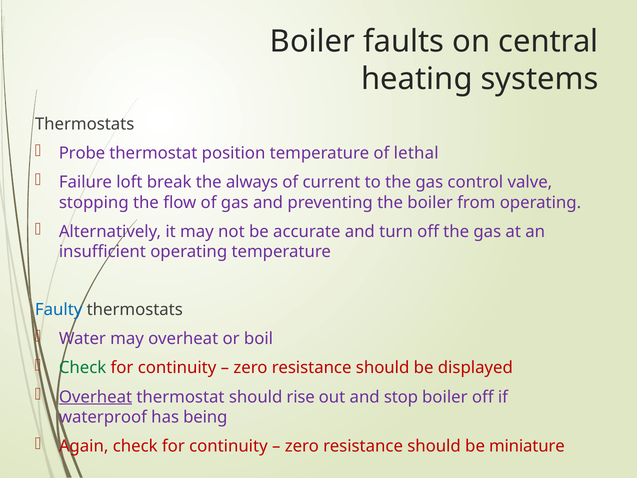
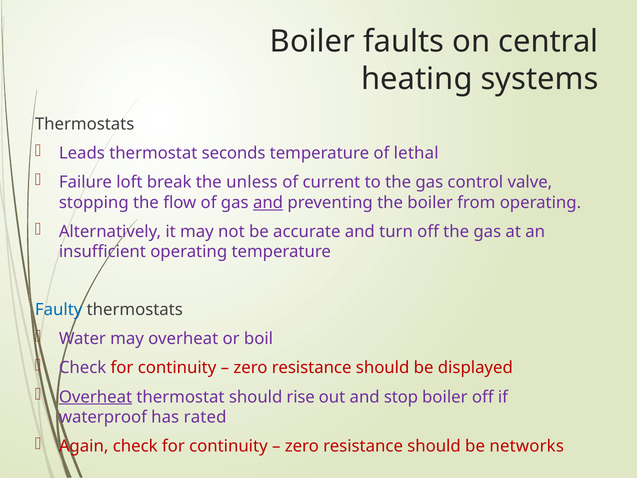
Probe: Probe -> Leads (82, 153)
position: position -> seconds (234, 153)
always: always -> unless (252, 182)
and underline: none -> present (268, 203)
Check colour: green -> purple (83, 368)
being: being -> rated (205, 417)
miniature: miniature -> networks (527, 446)
